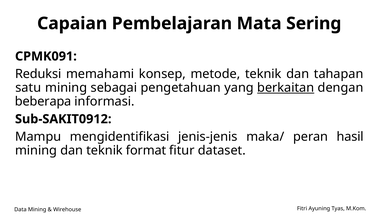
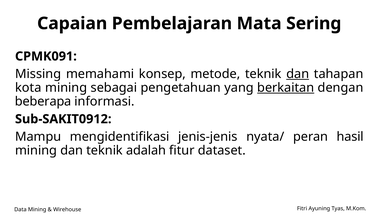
Reduksi: Reduksi -> Missing (38, 74)
dan underline: none -> present (298, 74)
satu: satu -> kota (28, 88)
maka/: maka/ -> nyata/ (265, 137)
format: format -> adalah (146, 151)
